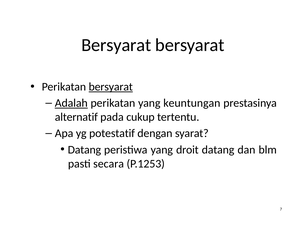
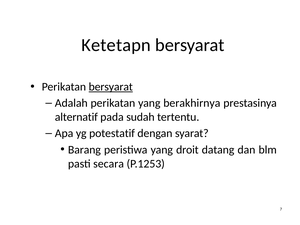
Bersyarat: Bersyarat -> Ketetapn (116, 45)
Adalah underline: present -> none (71, 103)
keuntungan: keuntungan -> berakhirnya (192, 103)
cukup: cukup -> sudah (140, 117)
Datang: Datang -> Barang (84, 150)
